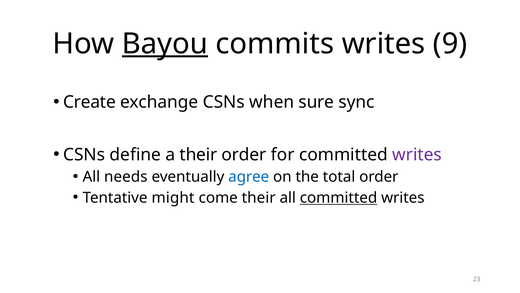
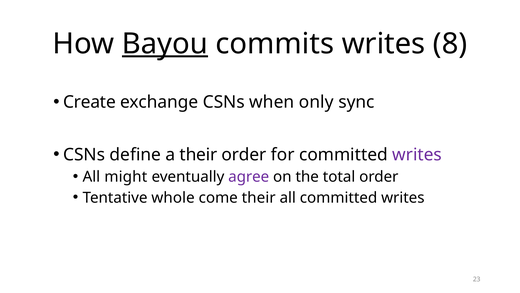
9: 9 -> 8 (450, 44)
sure: sure -> only (316, 102)
needs: needs -> might (126, 177)
agree colour: blue -> purple (249, 177)
might: might -> whole (173, 197)
committed underline: present -> none (339, 197)
